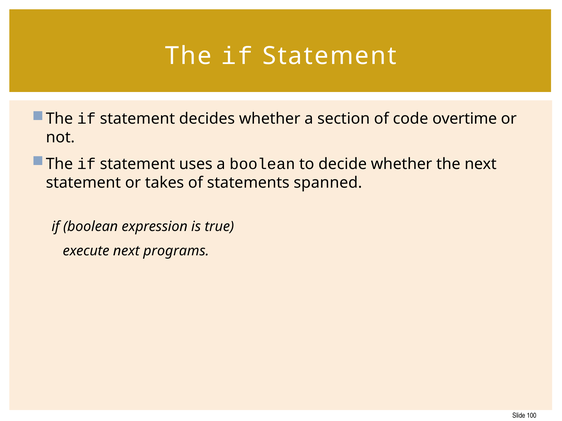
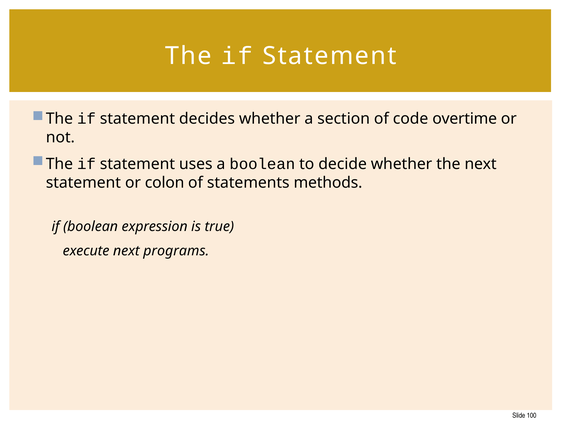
takes: takes -> colon (165, 183)
spanned: spanned -> methods (328, 183)
